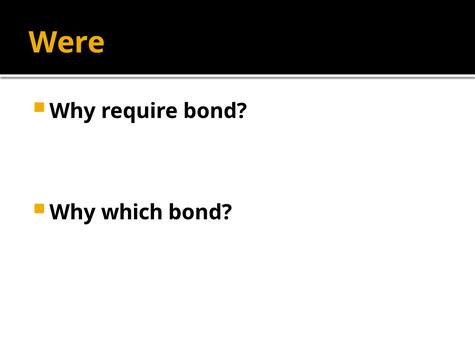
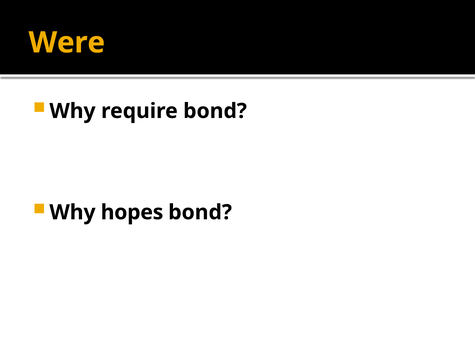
which: which -> hopes (132, 212)
